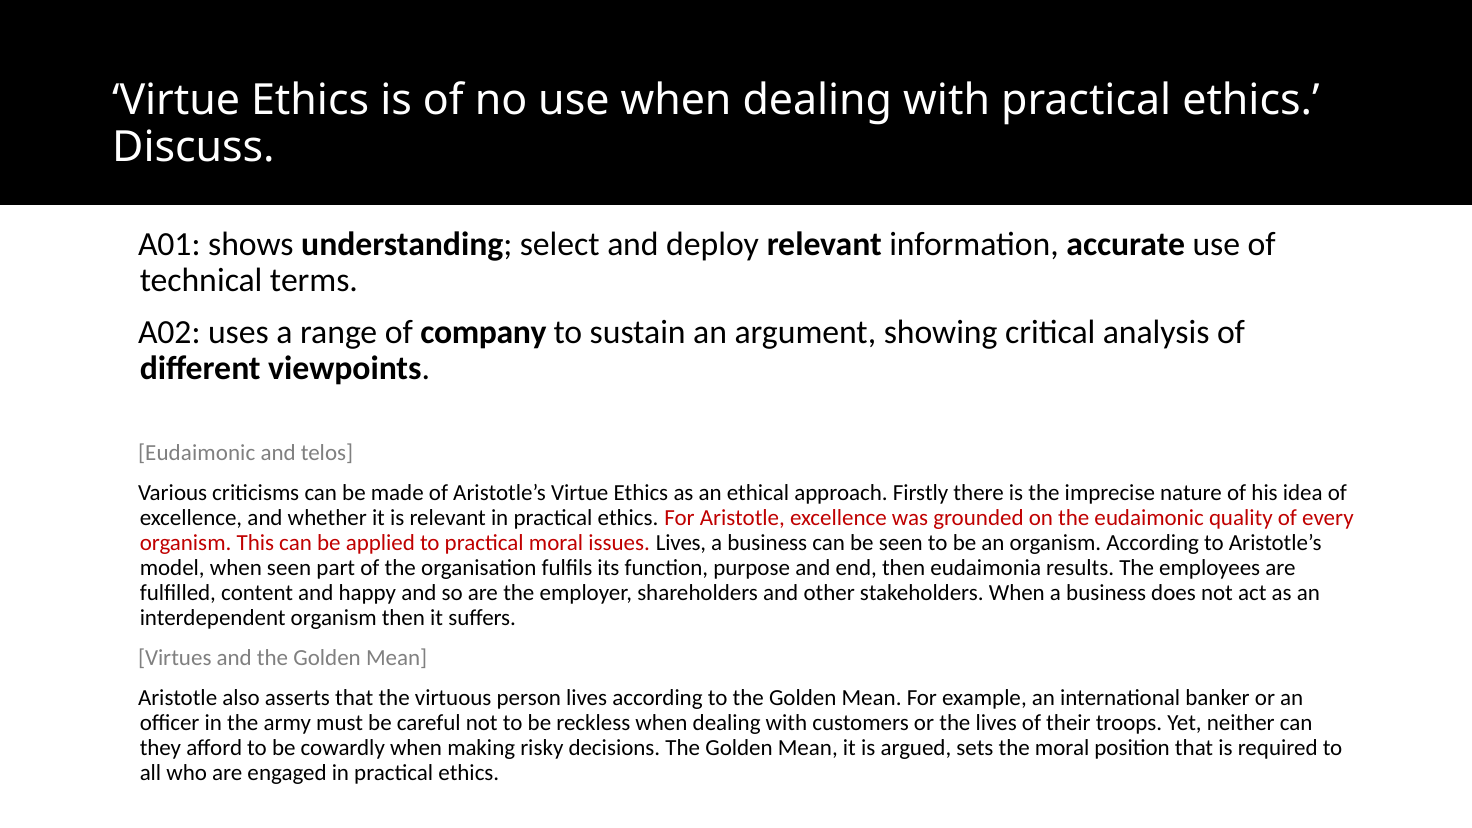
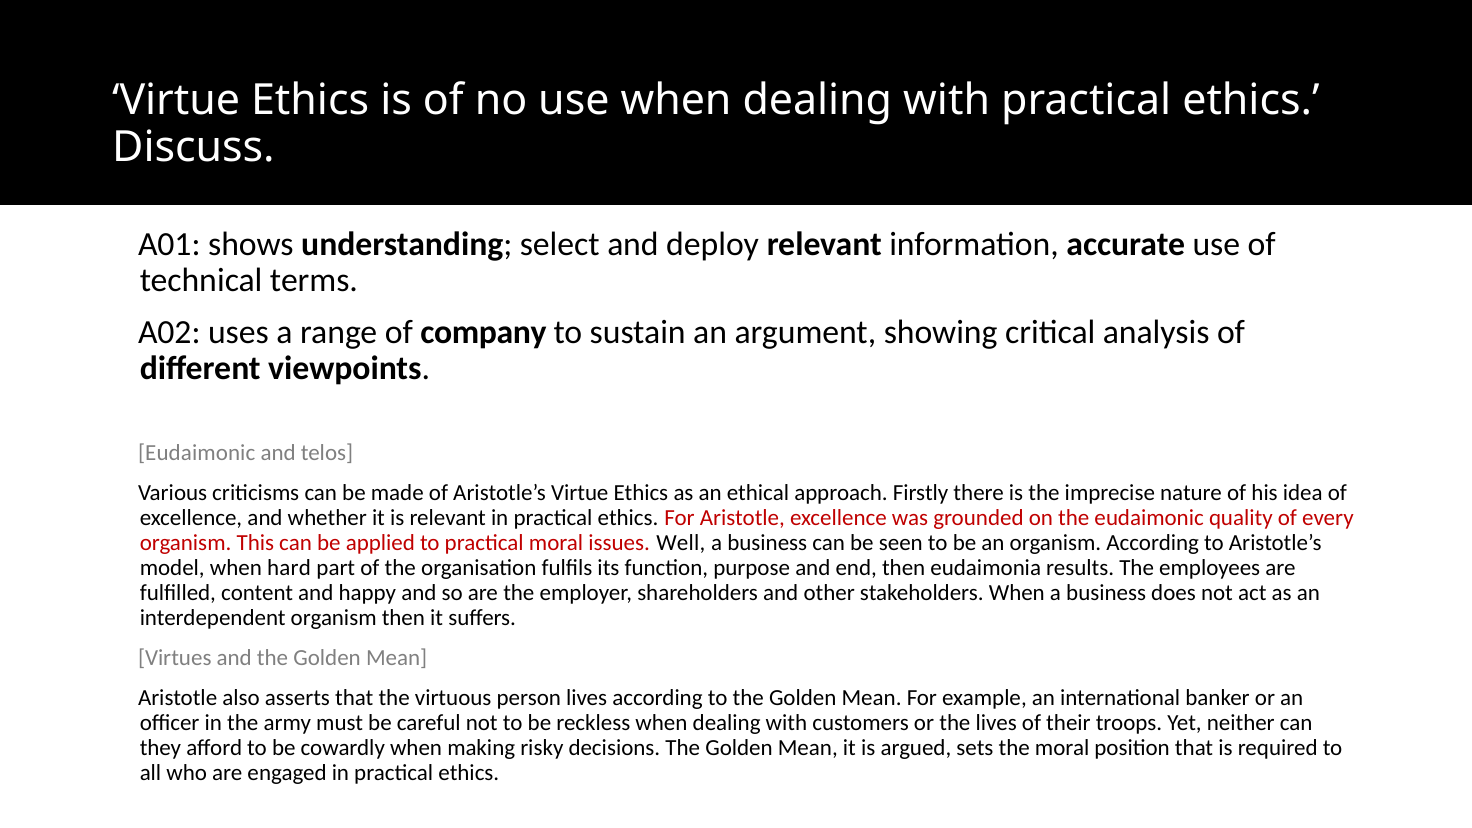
issues Lives: Lives -> Well (681, 543)
when seen: seen -> hard (289, 568)
